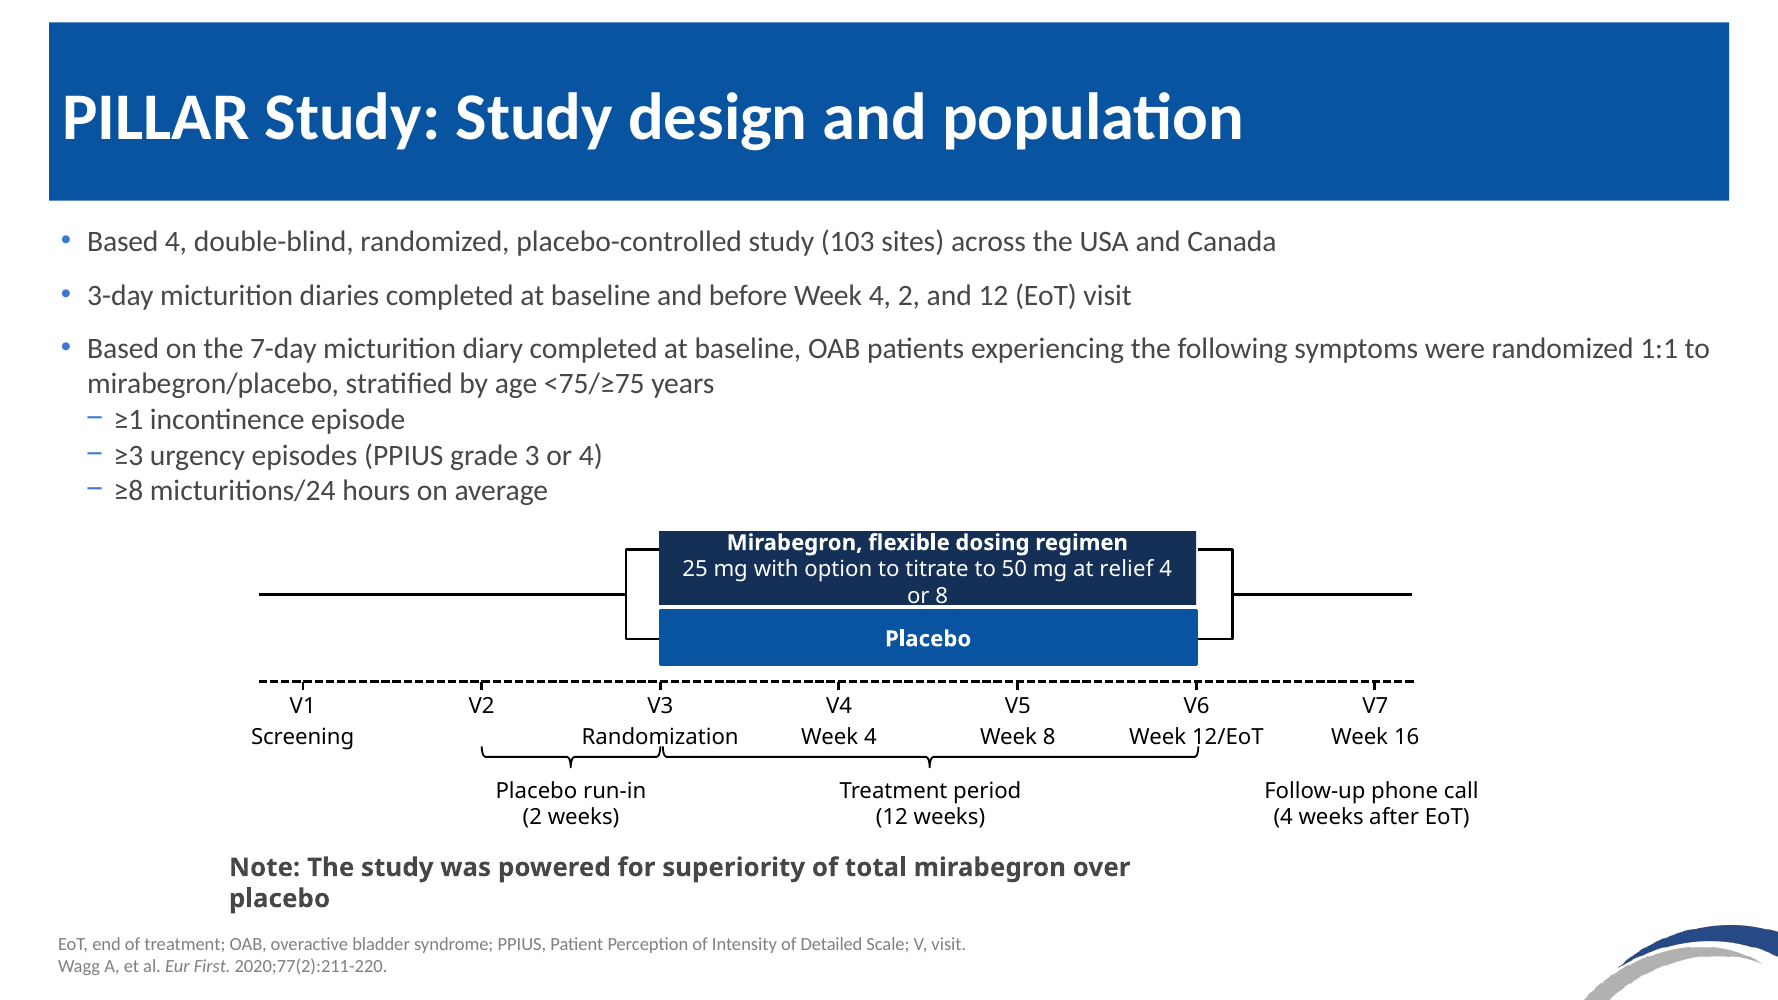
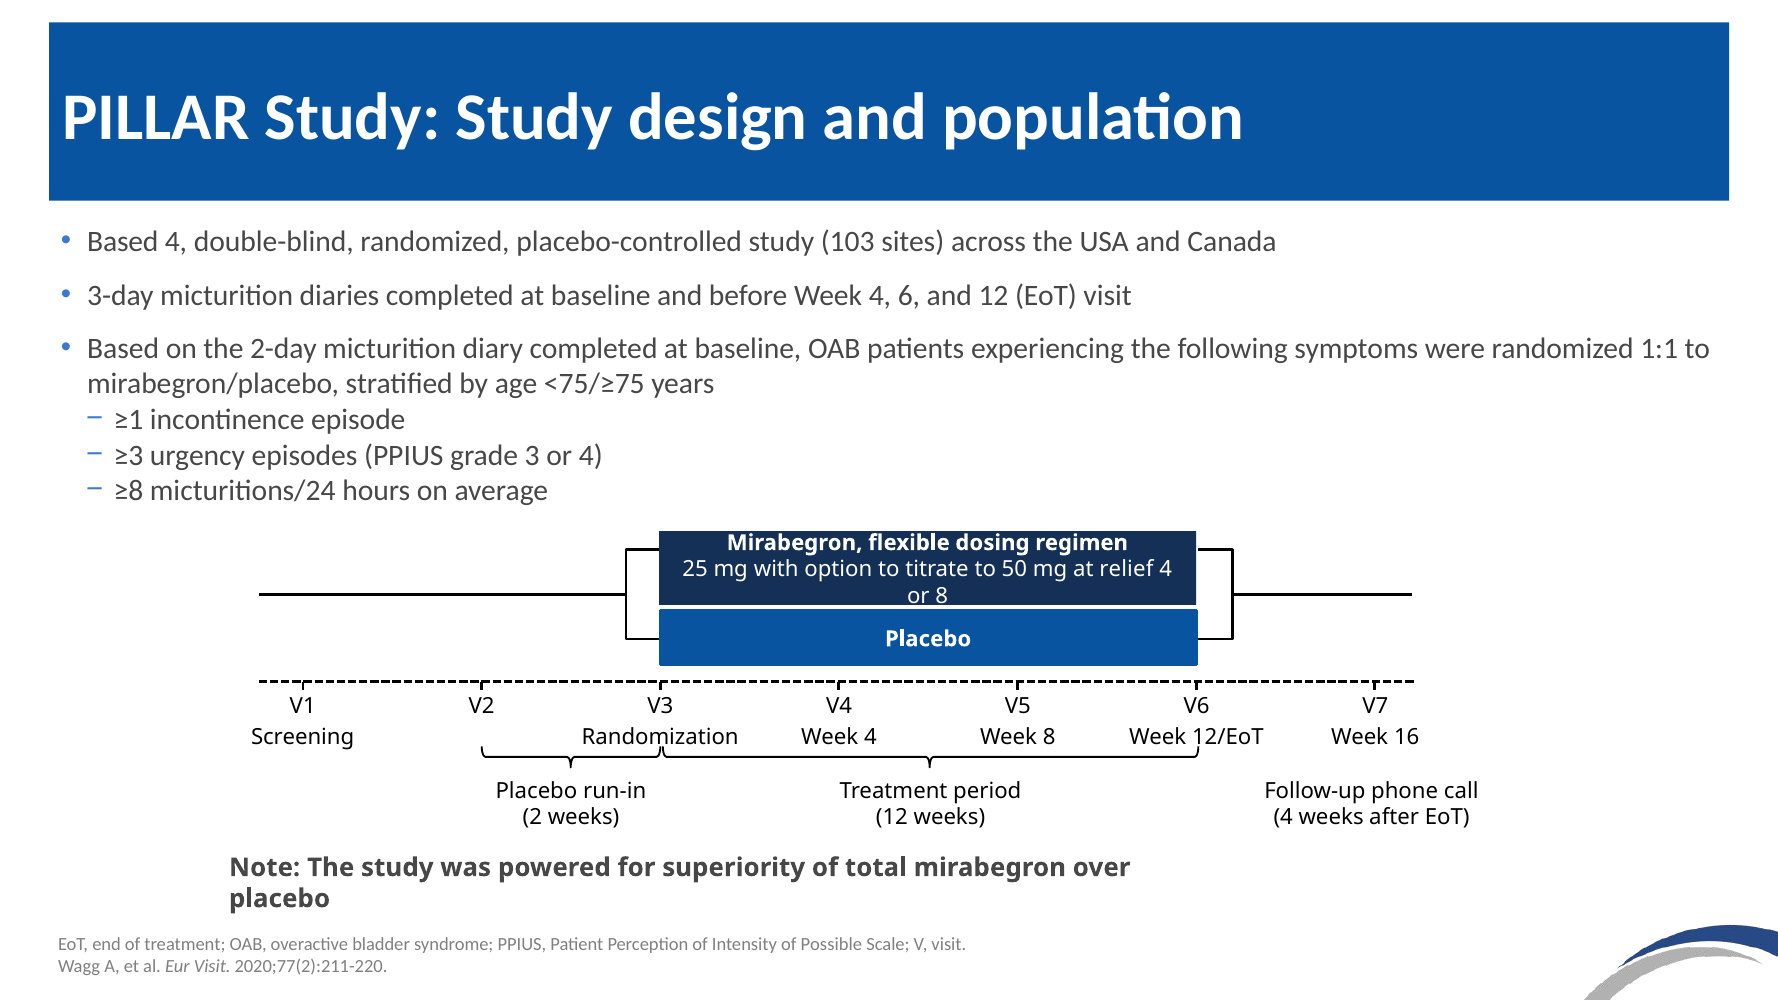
4 2: 2 -> 6 (909, 295)
7-day: 7-day -> 2-day (283, 349)
Detailed: Detailed -> Possible (831, 944)
Eur First: First -> Visit (212, 967)
